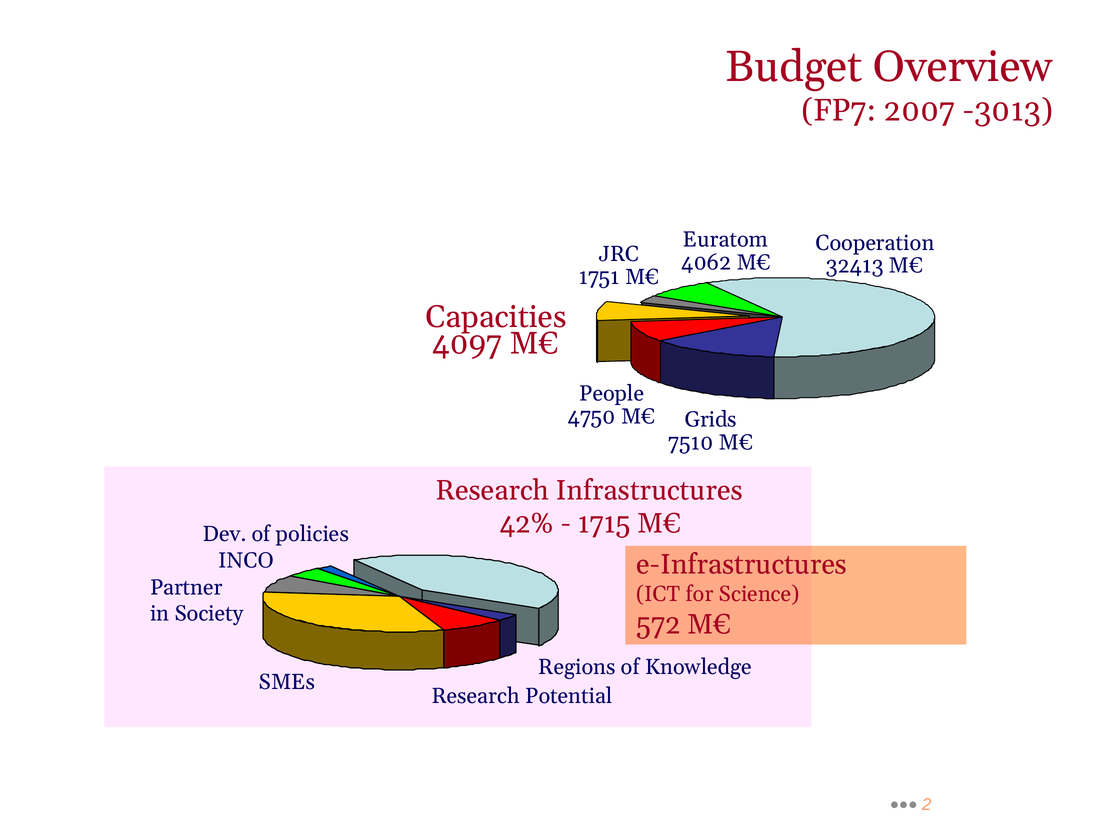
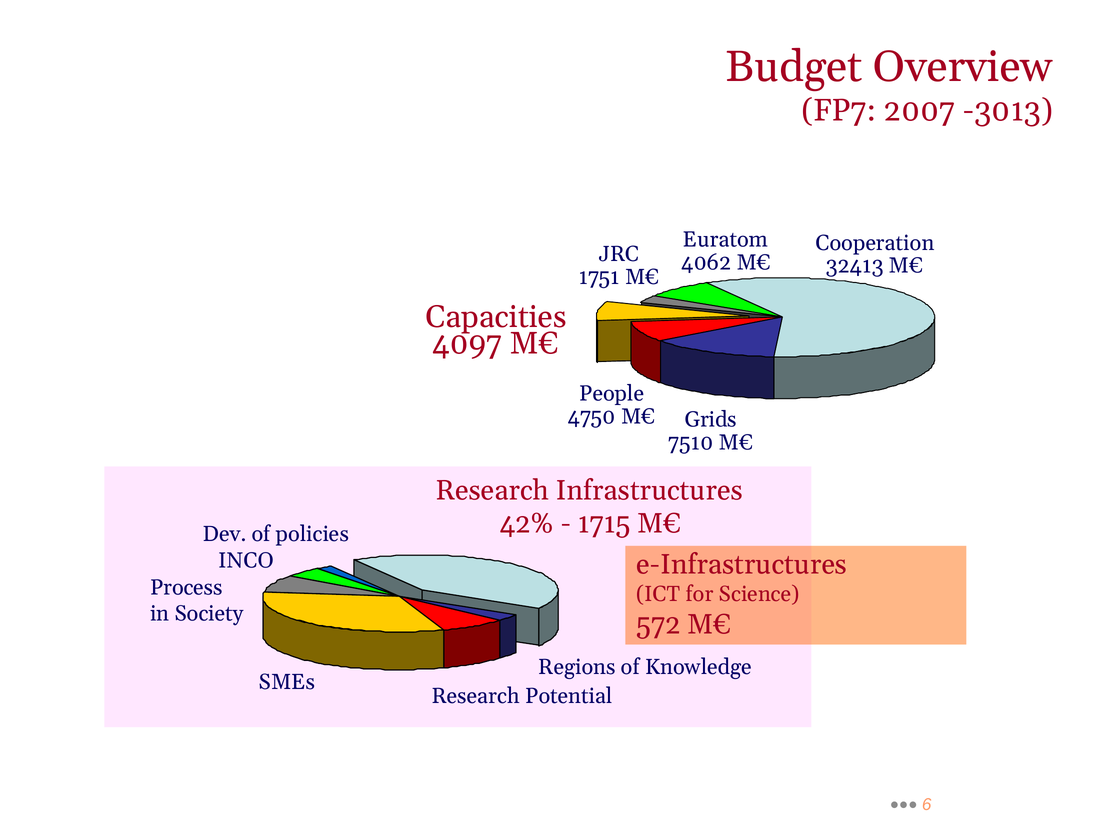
Partner: Partner -> Process (186, 588)
2: 2 -> 6 (927, 804)
